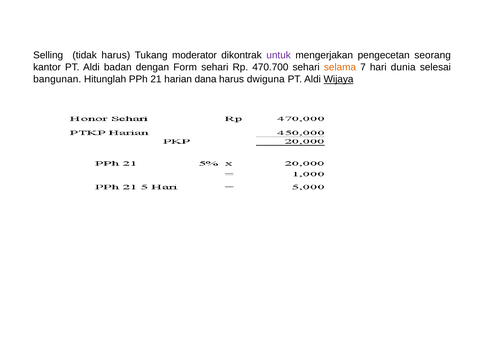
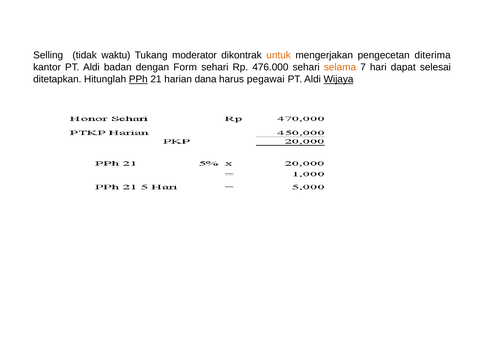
tidak harus: harus -> waktu (116, 55)
untuk colour: purple -> orange (279, 55)
seorang: seorang -> diterima (433, 55)
470.700: 470.700 -> 476.000 (270, 67)
dunia: dunia -> dapat (403, 67)
bangunan: bangunan -> ditetapkan (57, 79)
PPh underline: none -> present (138, 79)
dwiguna: dwiguna -> pegawai (266, 79)
